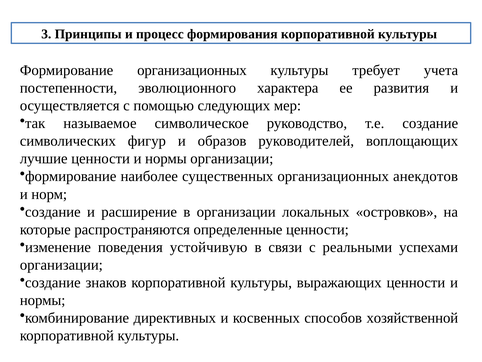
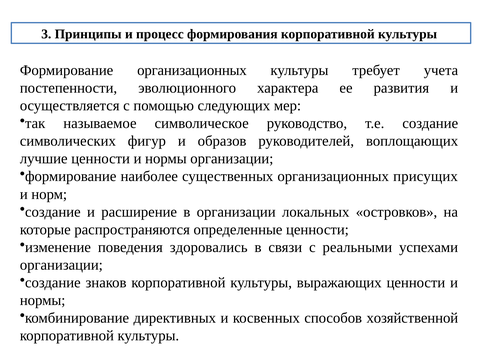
анекдотов: анекдотов -> присущих (426, 176)
устойчивую: устойчивую -> здоровались (209, 247)
